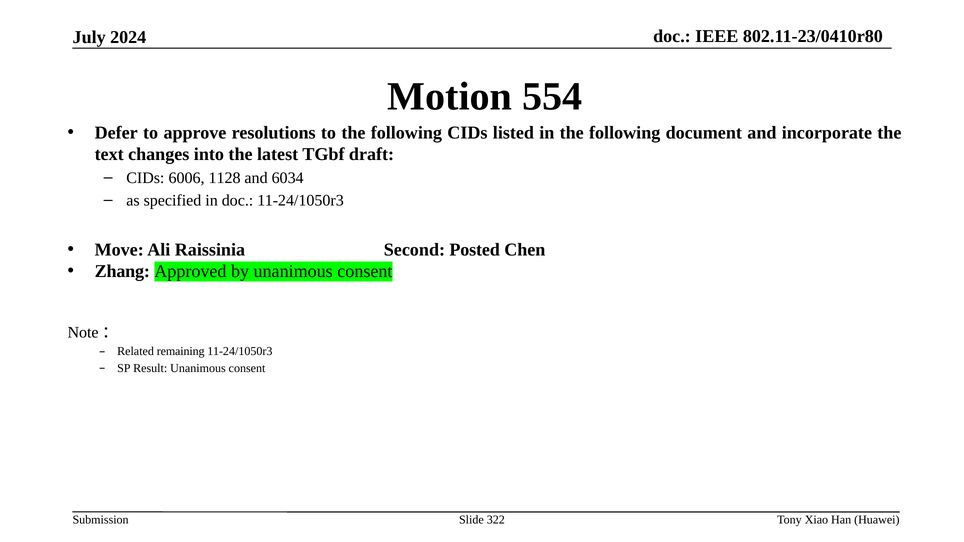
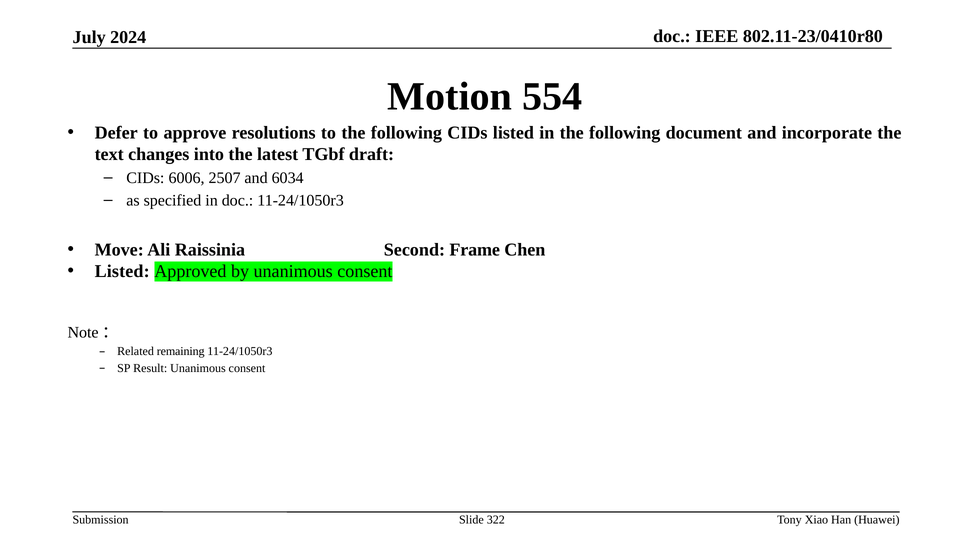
1128: 1128 -> 2507 (225, 178)
Posted: Posted -> Frame (475, 250)
Zhang: Zhang -> Listed (122, 272)
